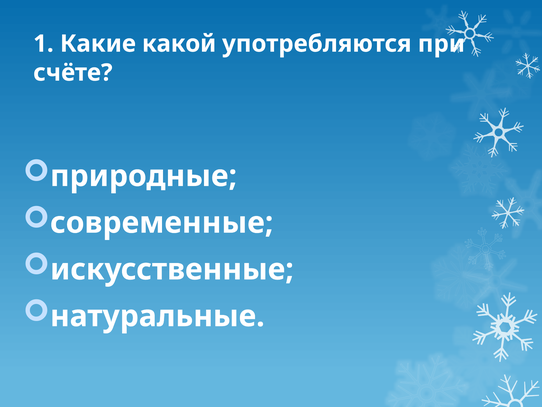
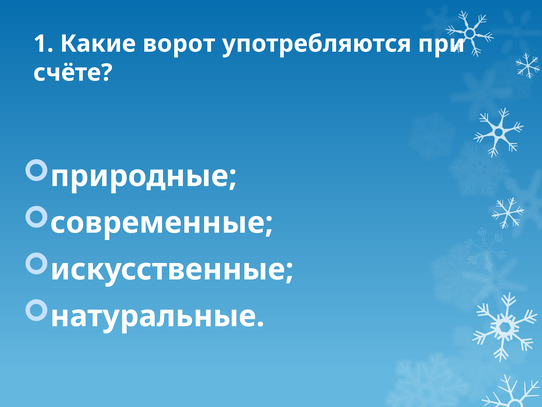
какой: какой -> ворот (179, 44)
